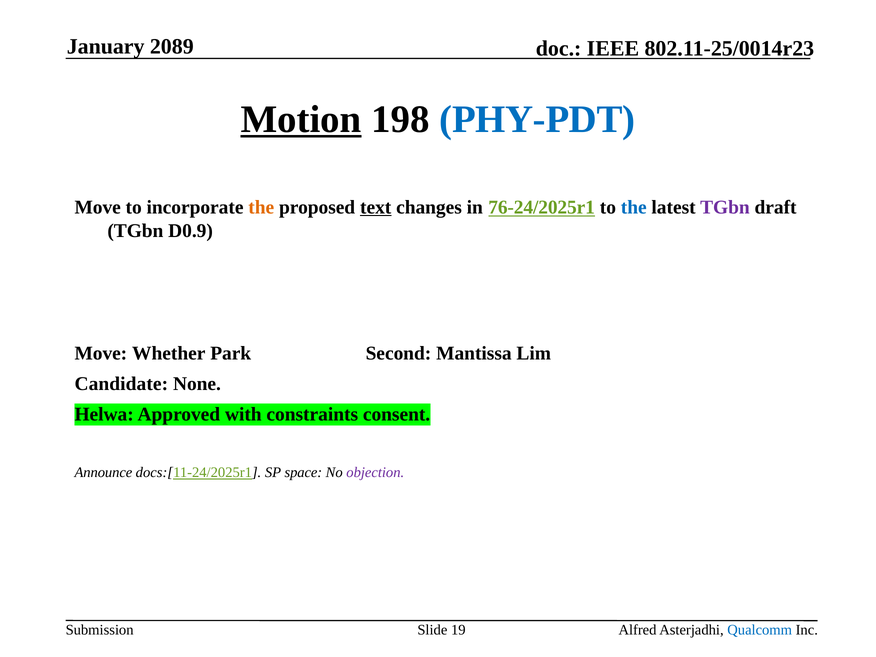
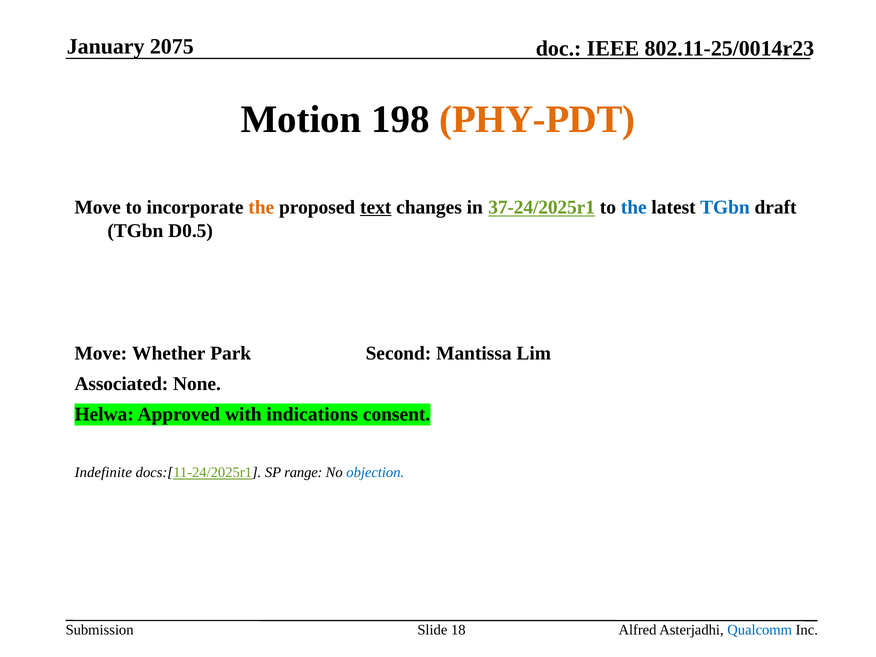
2089: 2089 -> 2075 (172, 46)
Motion underline: present -> none (301, 119)
PHY-PDT colour: blue -> orange (537, 119)
76-24/2025r1: 76-24/2025r1 -> 37-24/2025r1 (542, 207)
TGbn colour: purple -> blue (725, 207)
D0.9: D0.9 -> D0.5 (191, 231)
Candidate: Candidate -> Associated (121, 384)
constraints: constraints -> indications (312, 415)
Announce: Announce -> Indefinite (103, 473)
space: space -> range (303, 473)
objection colour: purple -> blue (375, 473)
19: 19 -> 18 (458, 630)
